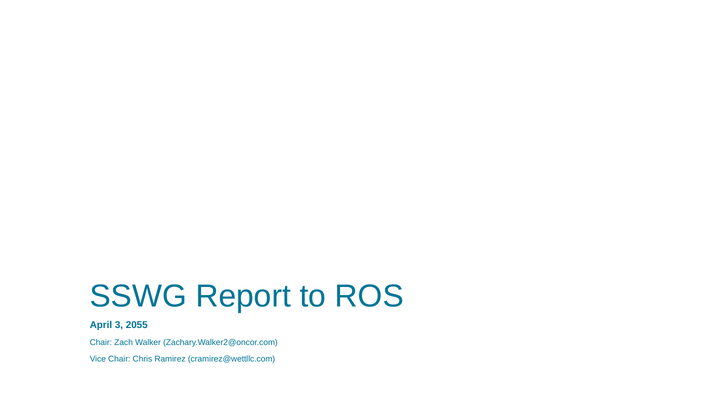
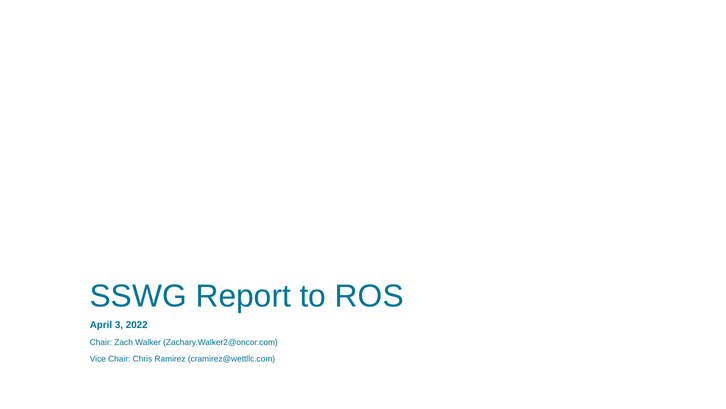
2055: 2055 -> 2022 (137, 324)
